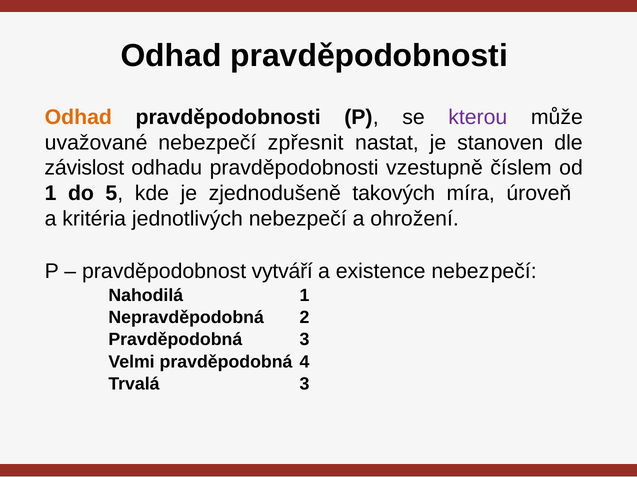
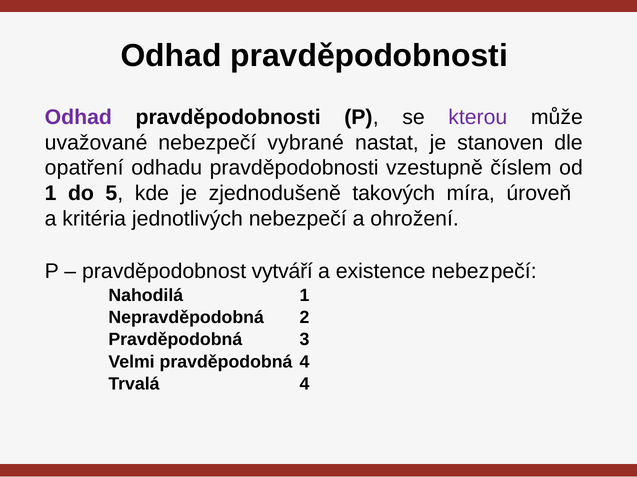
Odhad colour: orange -> purple (78, 117)
zpřesnit: zpřesnit -> vybrané (306, 143)
závislost: závislost -> opatření (84, 168)
Trvalá 3: 3 -> 4 (304, 384)
